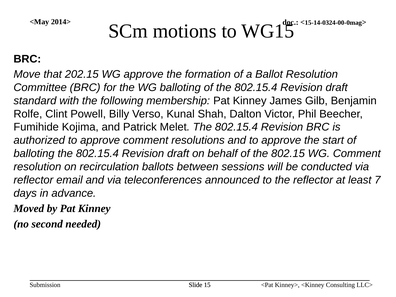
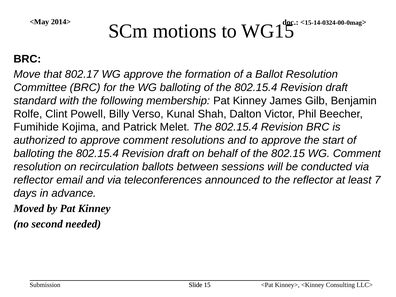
202.15: 202.15 -> 802.17 (82, 74)
